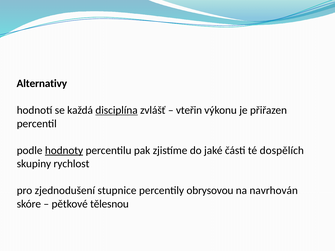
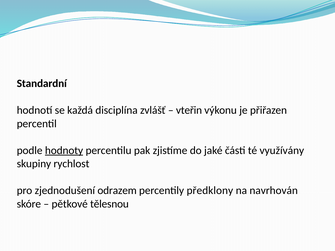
Alternativy: Alternativy -> Standardní (42, 84)
disciplína underline: present -> none (117, 110)
dospělích: dospělích -> využívány (282, 151)
stupnice: stupnice -> odrazem (117, 191)
obrysovou: obrysovou -> předklony (210, 191)
